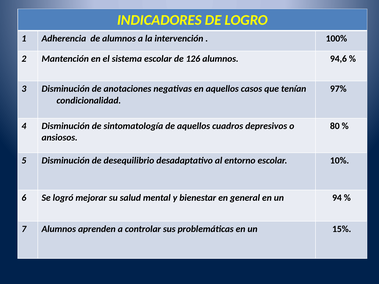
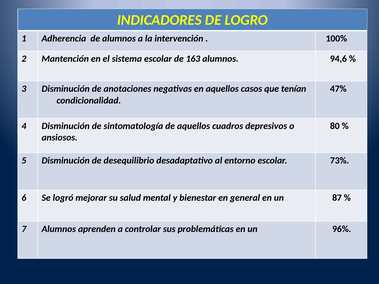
126: 126 -> 163 (193, 59)
97%: 97% -> 47% (338, 89)
10%: 10% -> 73% (340, 161)
94: 94 -> 87 (337, 198)
15%: 15% -> 96% (342, 229)
